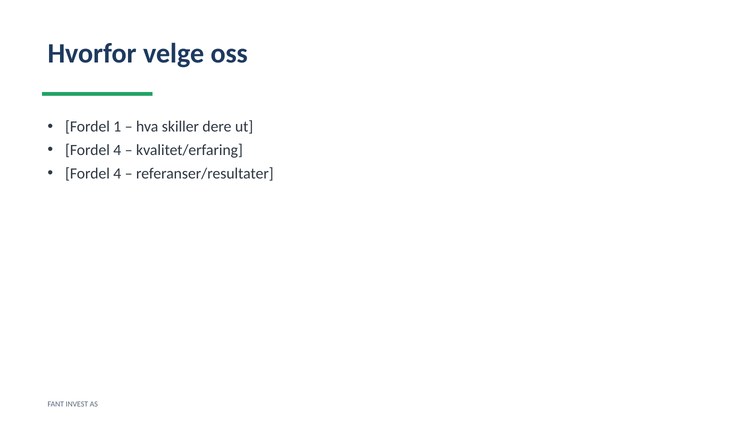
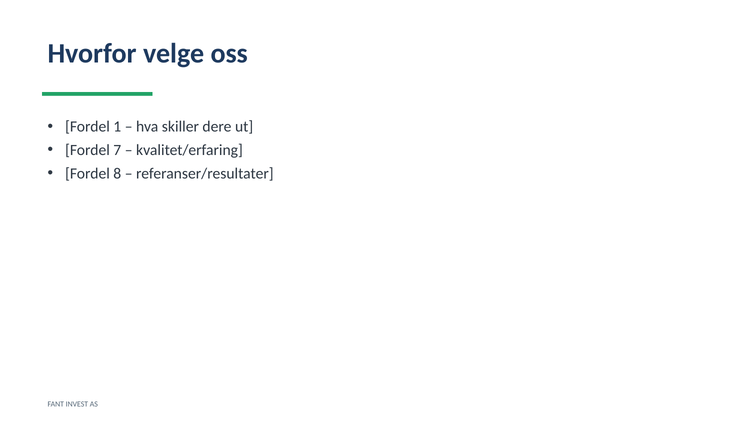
4: 4 -> 7 (117, 150)
4: 4 -> 8 (117, 173)
